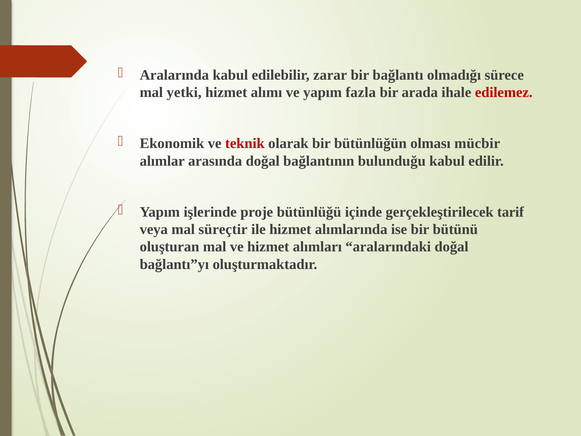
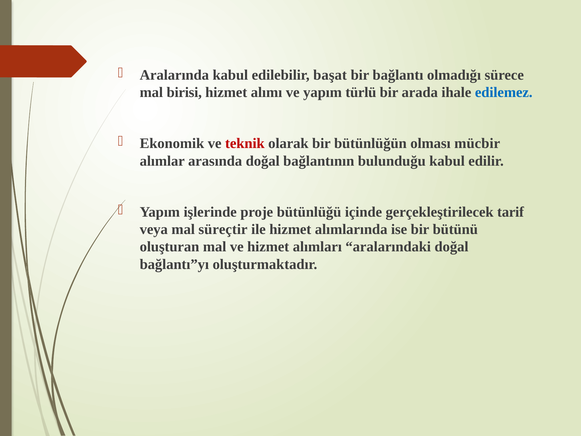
zarar: zarar -> başat (330, 75)
yetki: yetki -> birisi (184, 92)
fazla: fazla -> türlü (361, 92)
edilemez colour: red -> blue (504, 92)
